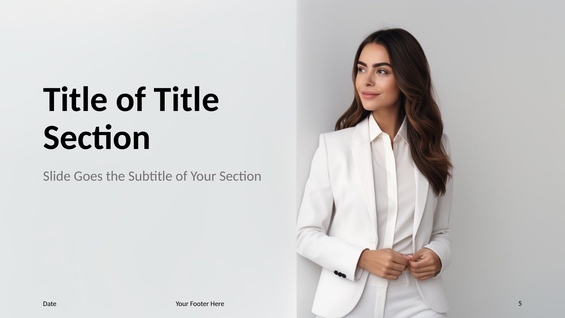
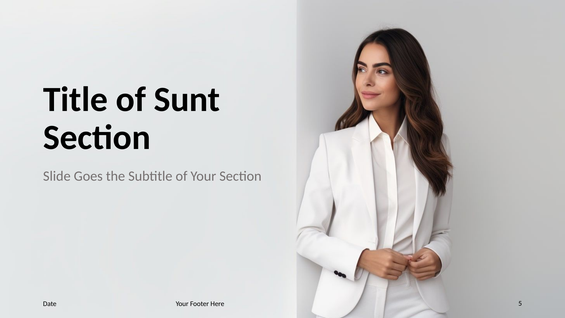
of Title: Title -> Sunt (187, 99)
